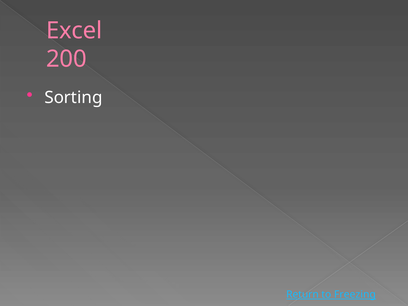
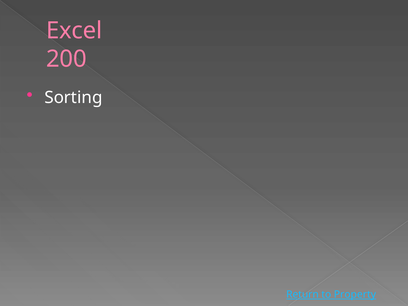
Freezing: Freezing -> Property (355, 294)
